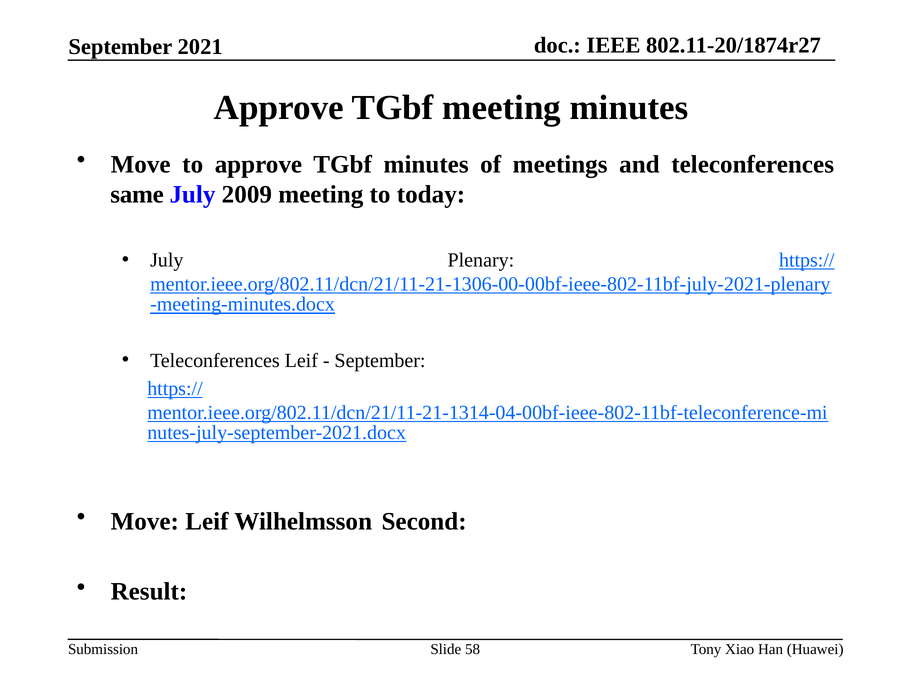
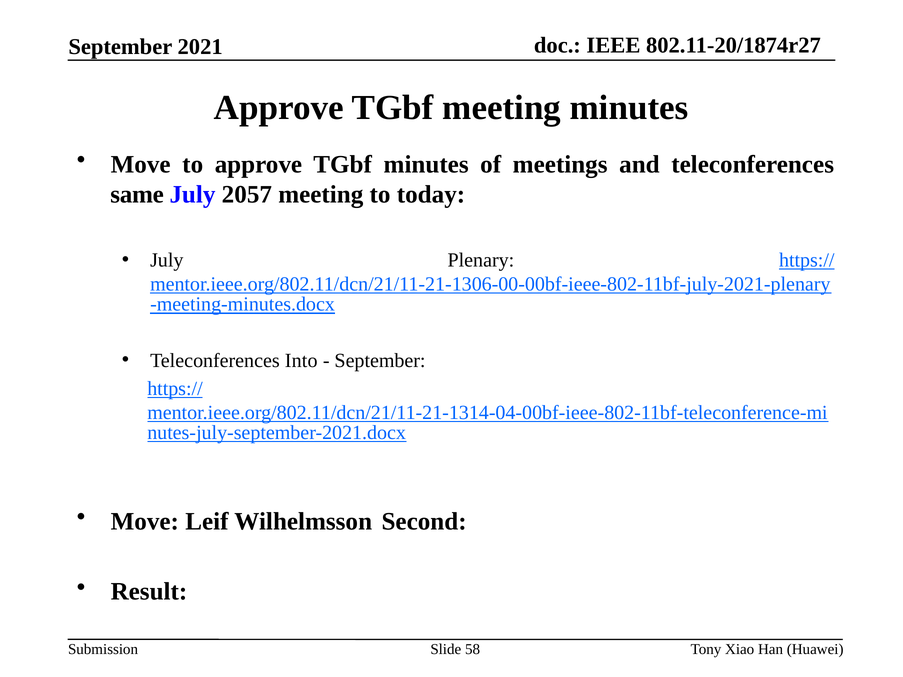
2009: 2009 -> 2057 (247, 194)
Teleconferences Leif: Leif -> Into (301, 361)
